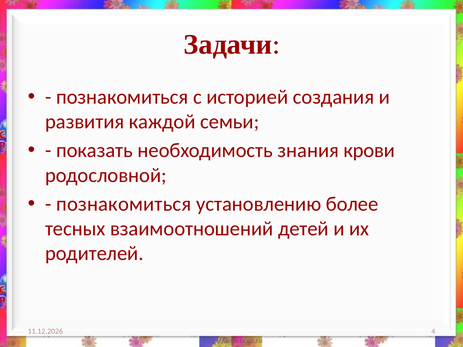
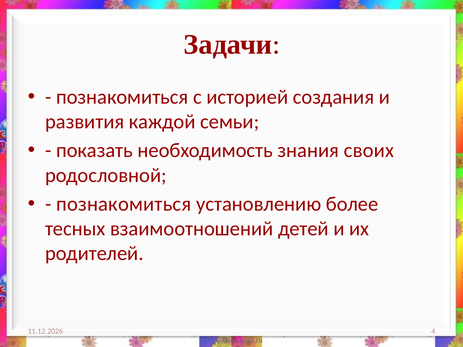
крови: крови -> своих (369, 151)
